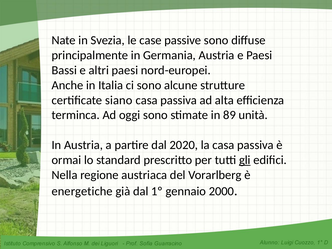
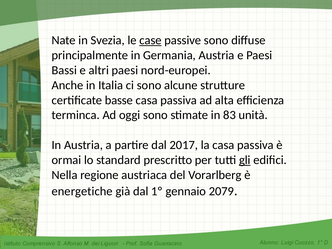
case underline: none -> present (150, 40)
siano: siano -> basse (119, 100)
89: 89 -> 83 (230, 115)
2020: 2020 -> 2017 (184, 145)
2000: 2000 -> 2079 (221, 191)
